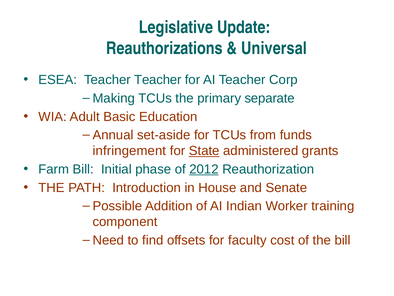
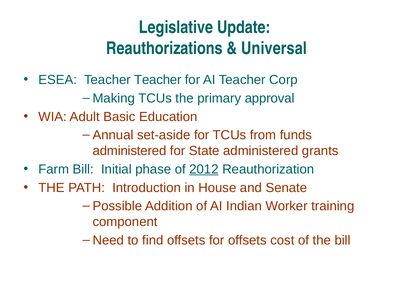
separate: separate -> approval (270, 98)
infringement: infringement -> administered (129, 151)
State underline: present -> none (204, 151)
for faculty: faculty -> offsets (247, 240)
